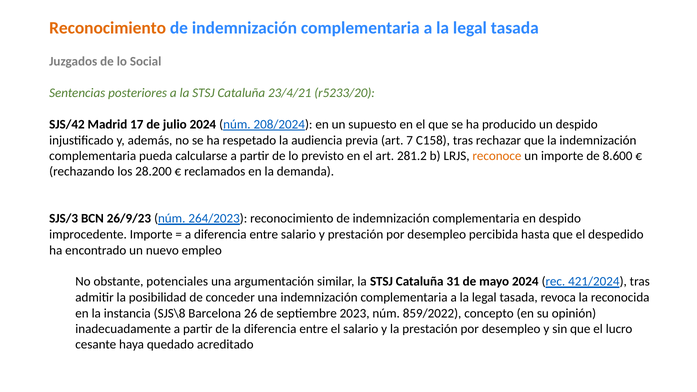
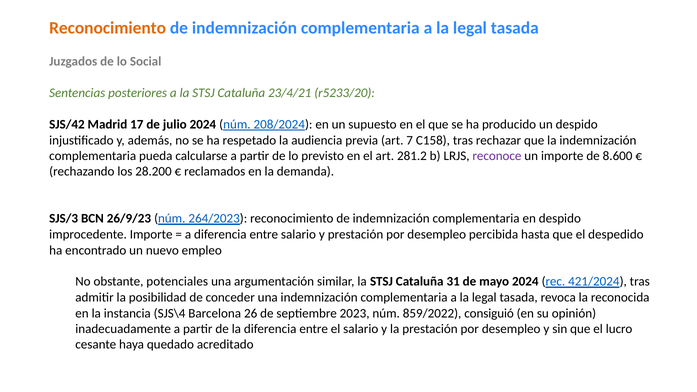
reconoce colour: orange -> purple (497, 156)
SJS\8: SJS\8 -> SJS\4 (170, 313)
concepto: concepto -> consiguió (489, 313)
